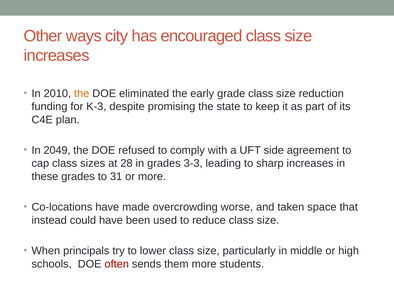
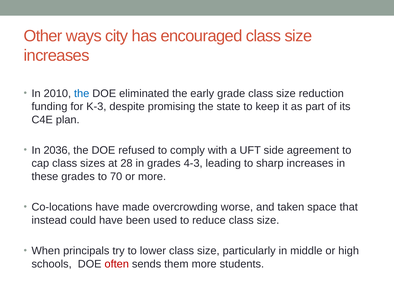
the colour: orange -> blue (82, 94)
2049: 2049 -> 2036 (57, 151)
3-3: 3-3 -> 4-3 (193, 164)
31: 31 -> 70 (116, 177)
